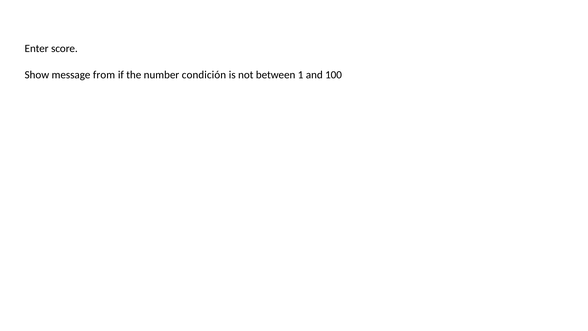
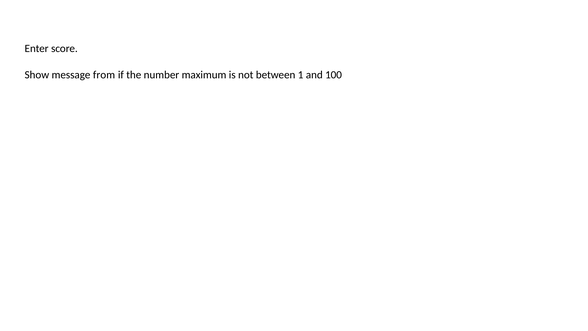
condición: condición -> maximum (204, 75)
